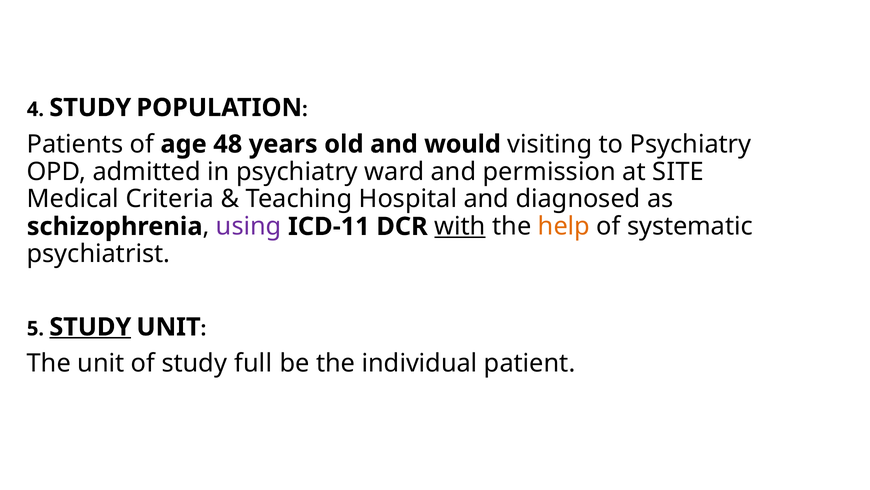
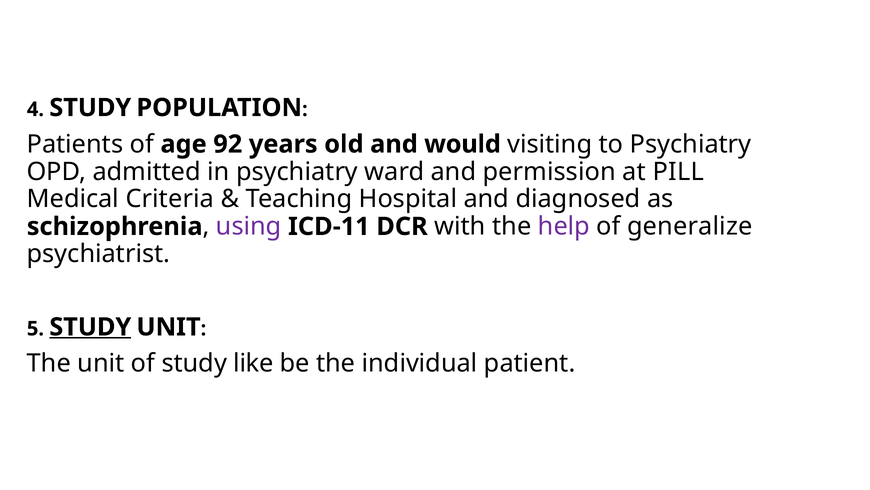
48: 48 -> 92 (228, 144)
SITE: SITE -> PILL (678, 171)
with underline: present -> none (460, 226)
help colour: orange -> purple (564, 226)
systematic: systematic -> generalize (690, 226)
full: full -> like (253, 363)
